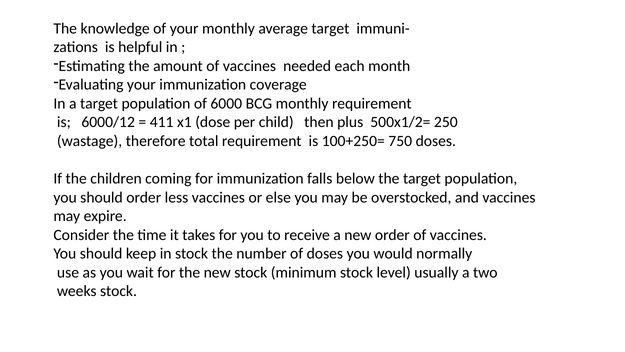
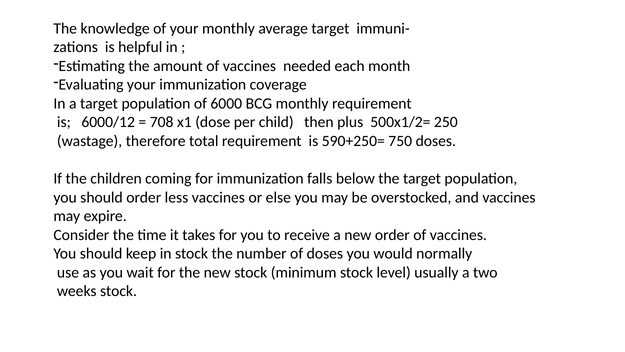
411: 411 -> 708 (162, 122)
100+250=: 100+250= -> 590+250= (353, 141)
